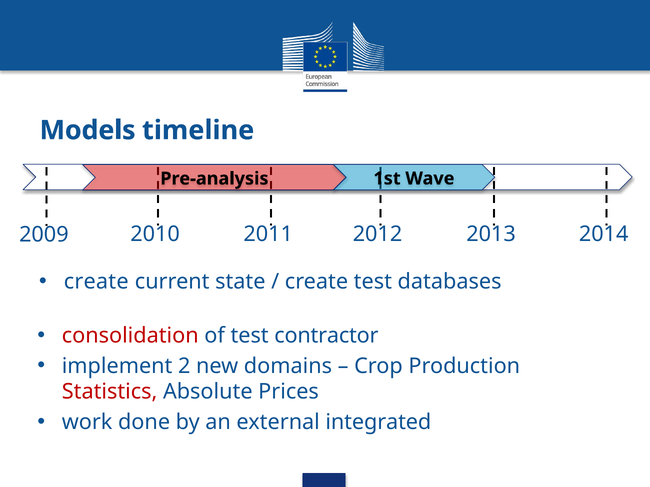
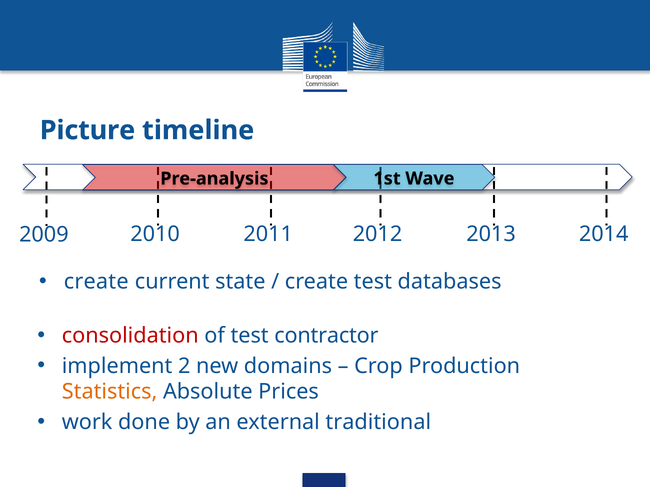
Models: Models -> Picture (88, 130)
Statistics colour: red -> orange (110, 392)
integrated: integrated -> traditional (378, 423)
